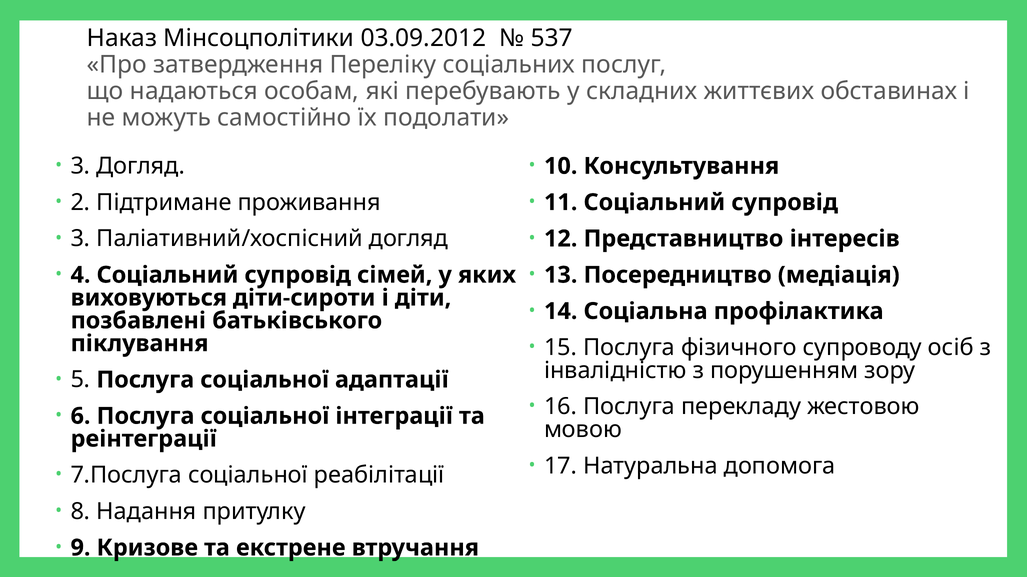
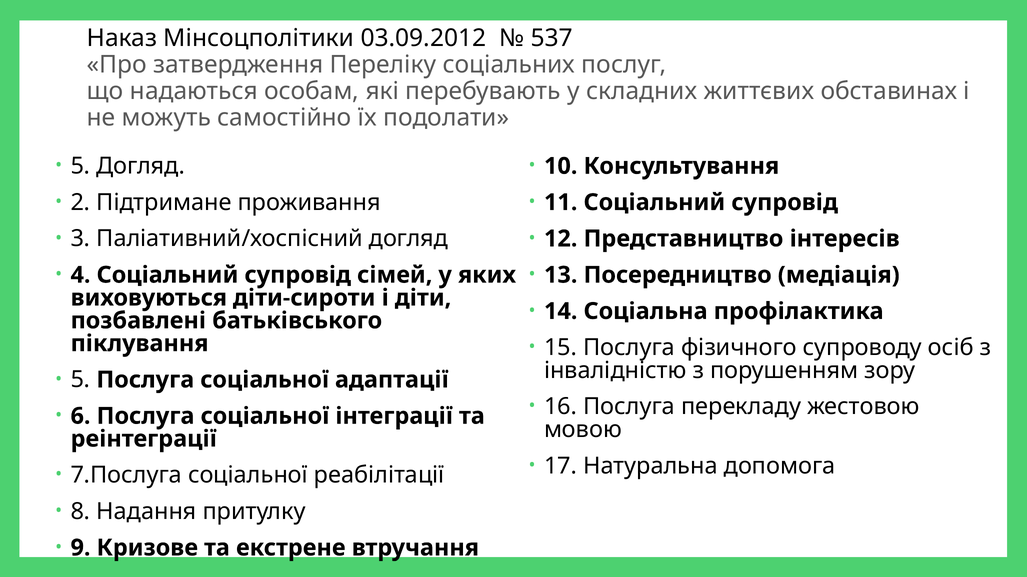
3: 3 -> 5 (80, 166)
